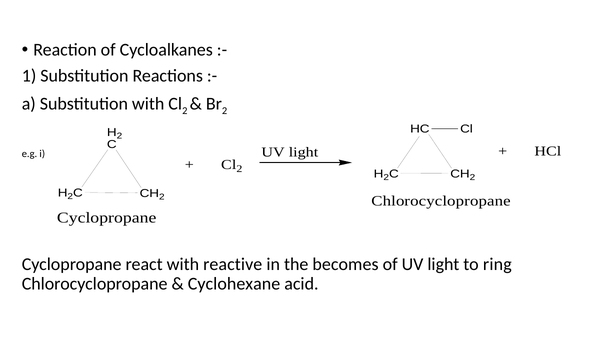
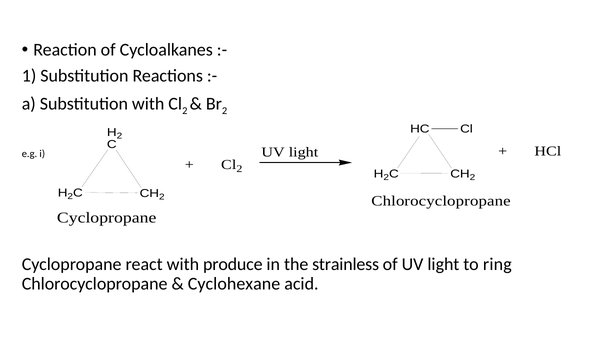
reactive: reactive -> produce (233, 264)
becomes: becomes -> strainless (346, 264)
